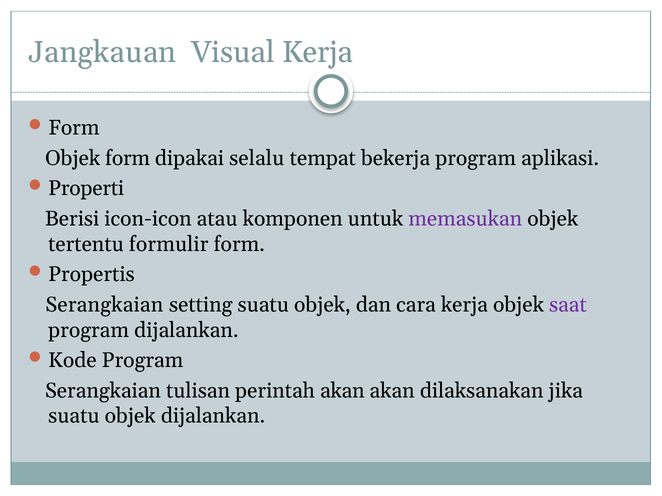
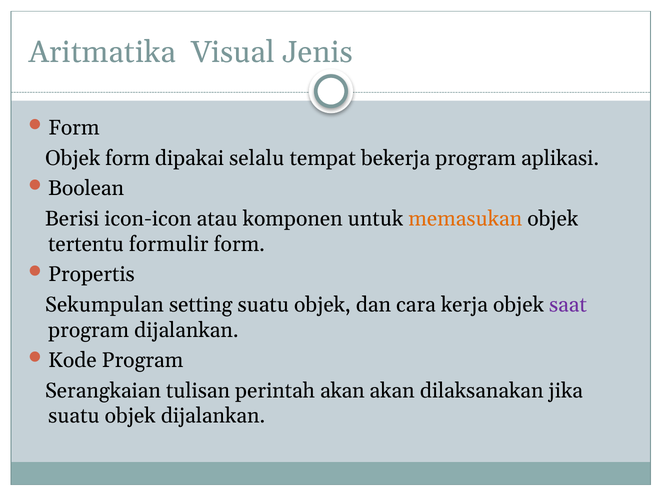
Jangkauan: Jangkauan -> Aritmatika (102, 52)
Visual Kerja: Kerja -> Jenis (317, 52)
Properti: Properti -> Boolean (86, 189)
memasukan colour: purple -> orange (465, 219)
Serangkaian: Serangkaian -> Sekumpulan (104, 305)
